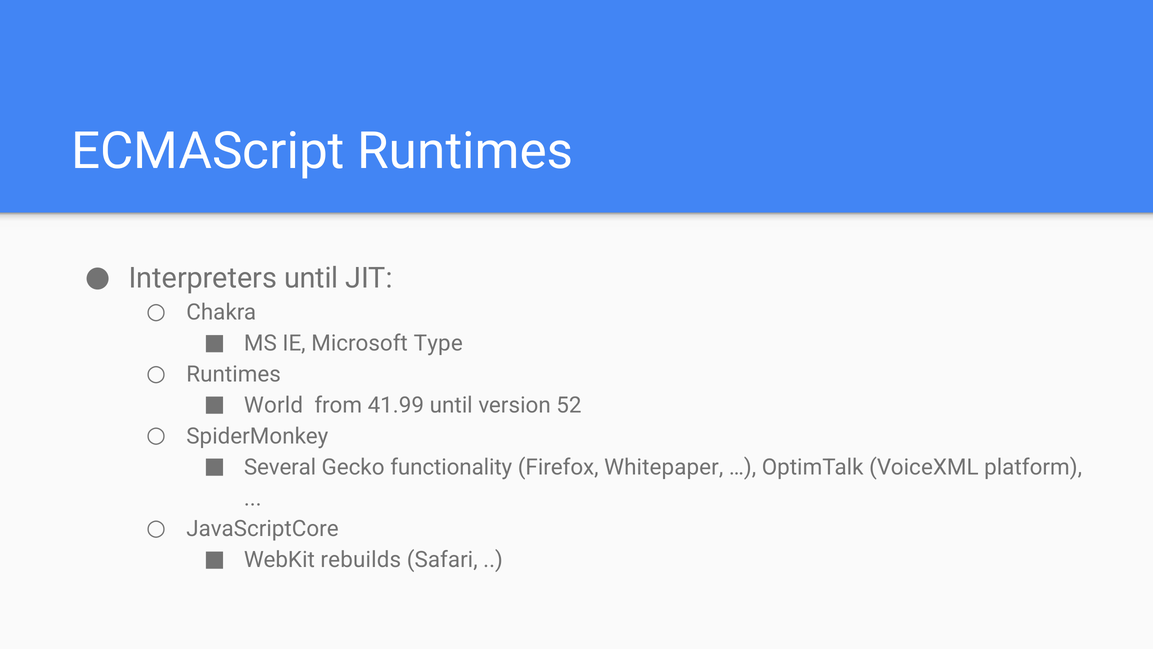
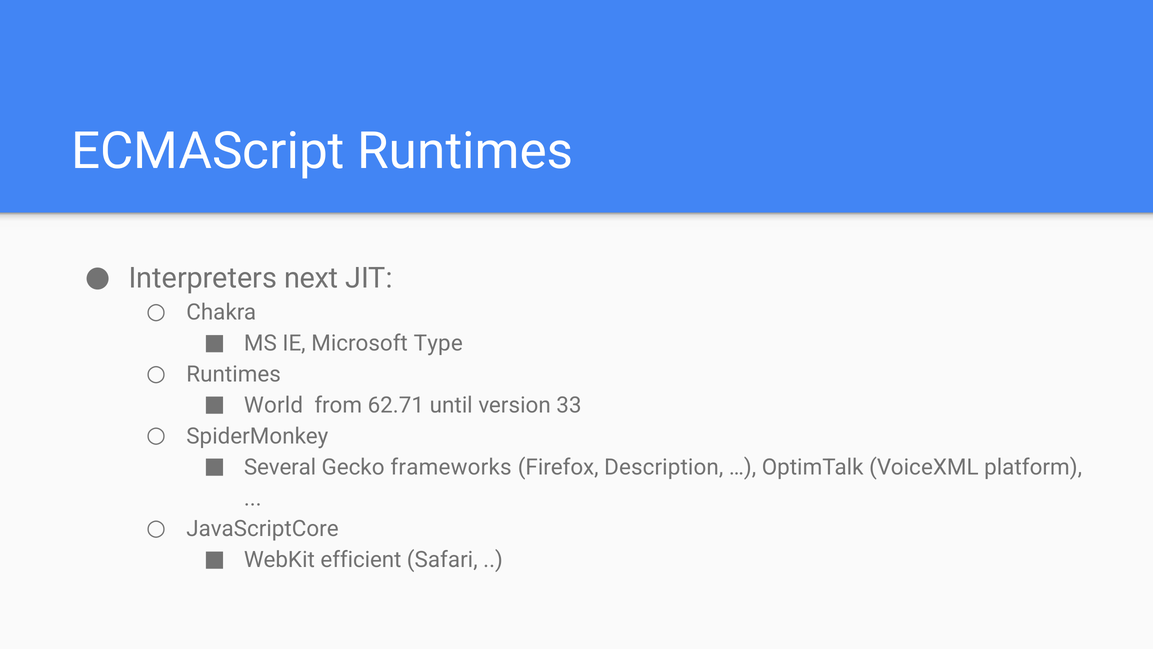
Interpreters until: until -> next (311, 278)
41.99: 41.99 -> 62.71 (396, 405)
52: 52 -> 33 (569, 405)
functionality: functionality -> frameworks (451, 467)
Whitepaper: Whitepaper -> Description (664, 467)
rebuilds: rebuilds -> efficient (361, 560)
